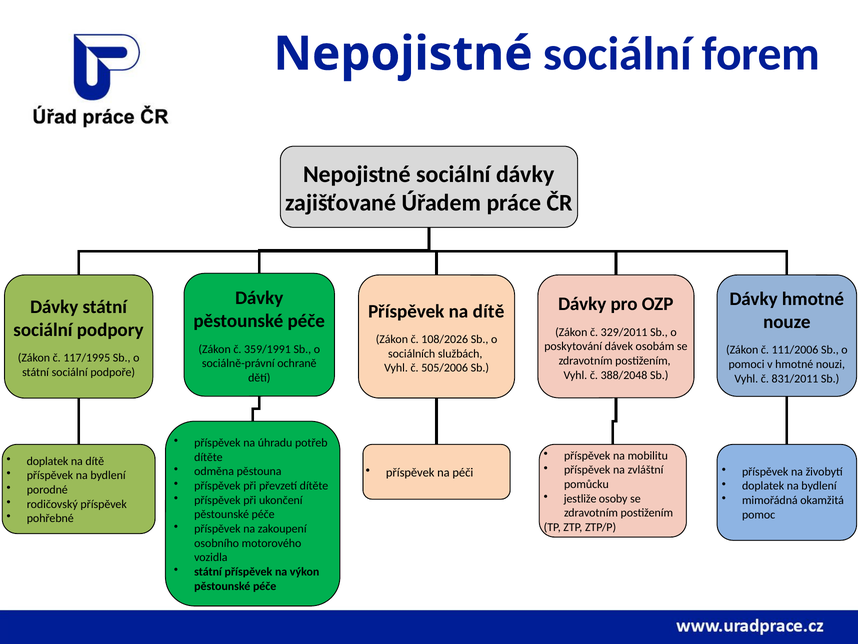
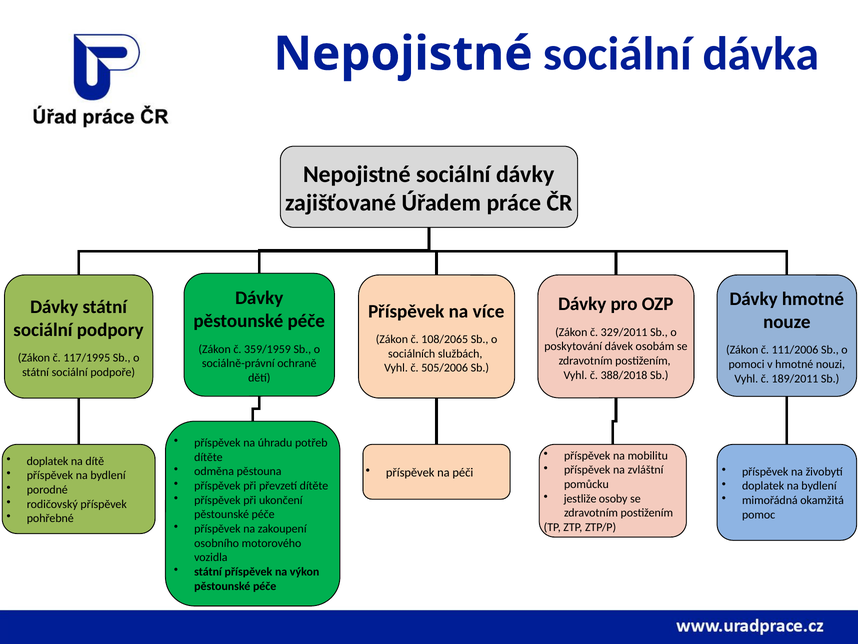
forem: forem -> dávka (761, 54)
Příspěvek na dítě: dítě -> více (489, 311)
108/2026: 108/2026 -> 108/2065 (445, 339)
359/1991: 359/1991 -> 359/1959 (267, 349)
388/2048: 388/2048 -> 388/2018 (624, 375)
831/2011: 831/2011 -> 189/2011 (795, 378)
